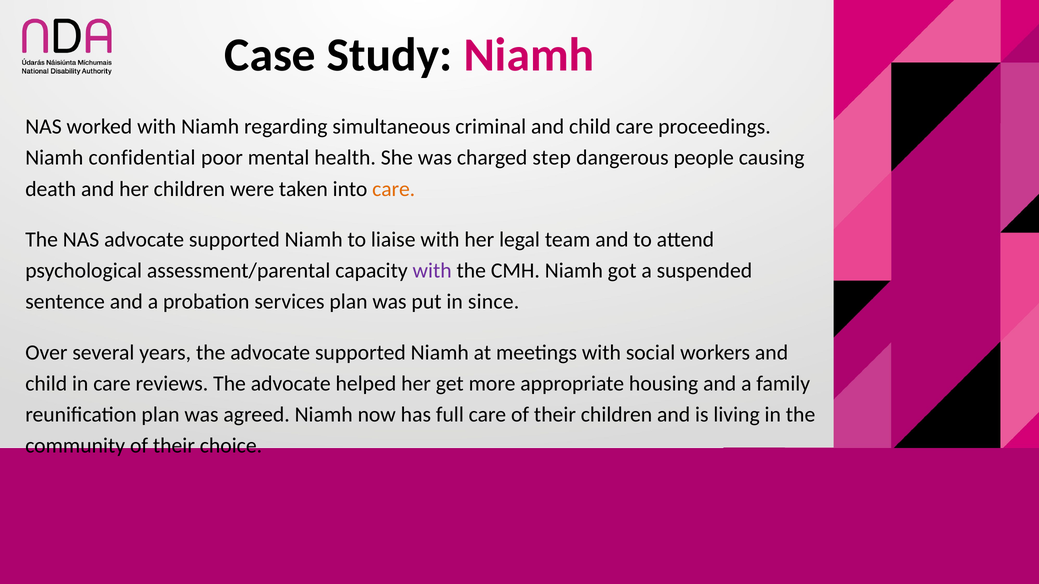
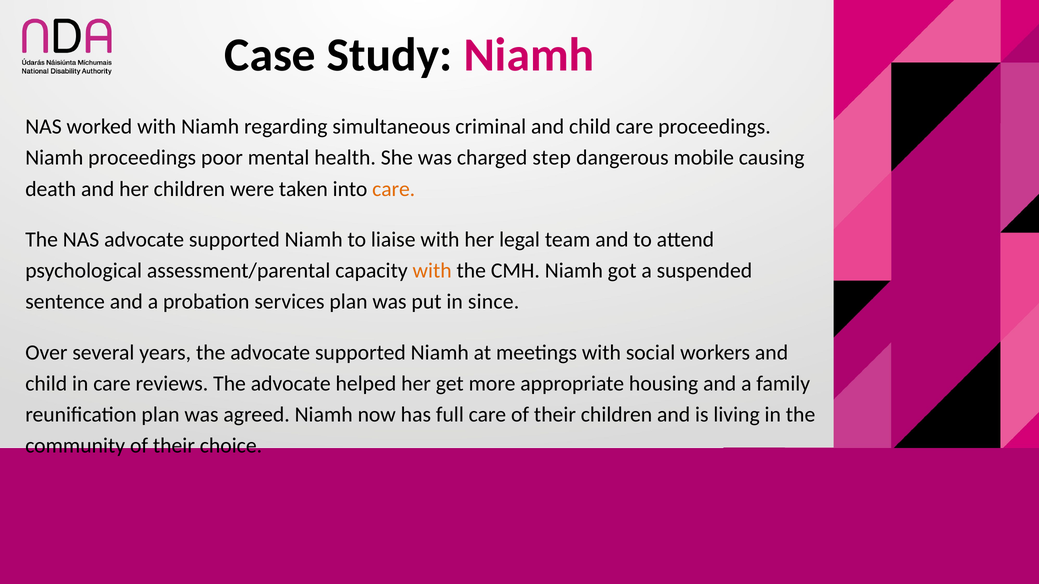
Niamh confidential: confidential -> proceedings (142, 158)
people: people -> mobile (704, 158)
with colour: purple -> orange (432, 271)
